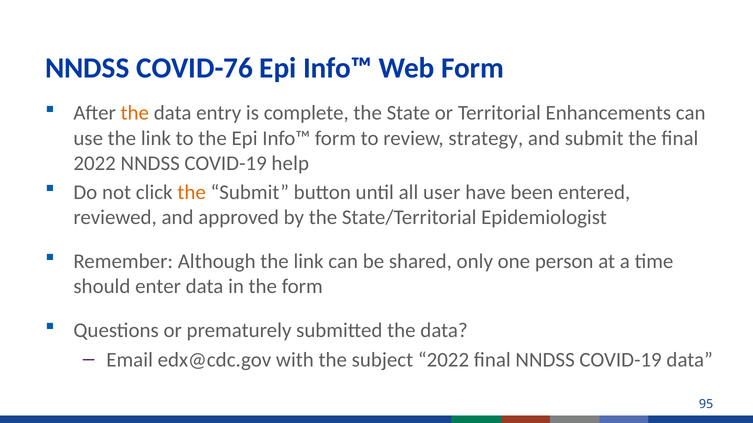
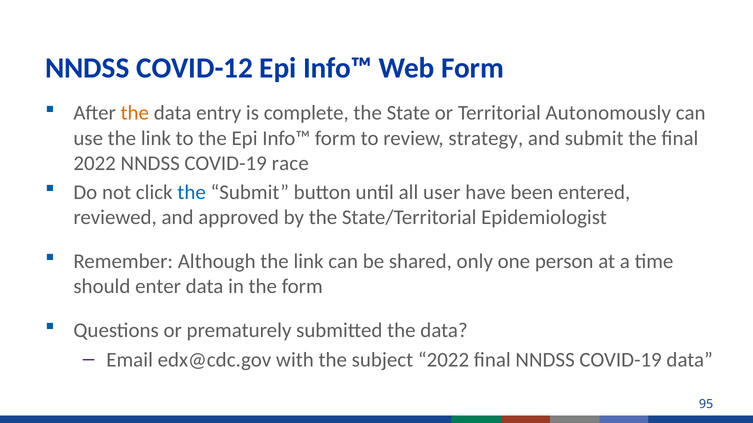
COVID-76: COVID-76 -> COVID-12 (195, 68)
Enhancements: Enhancements -> Autonomously (608, 113)
help: help -> race (290, 163)
the colour: orange -> blue (192, 193)
